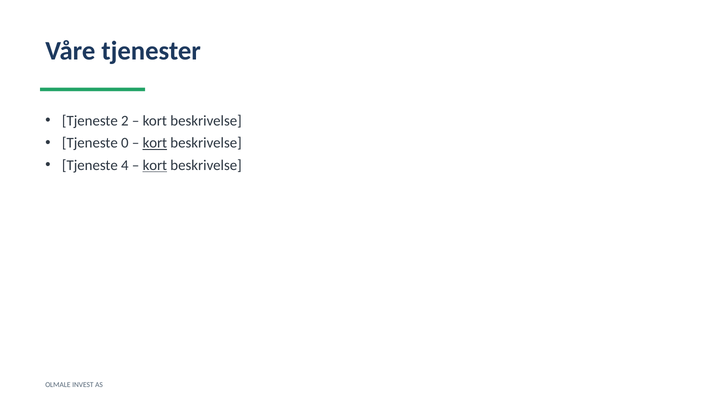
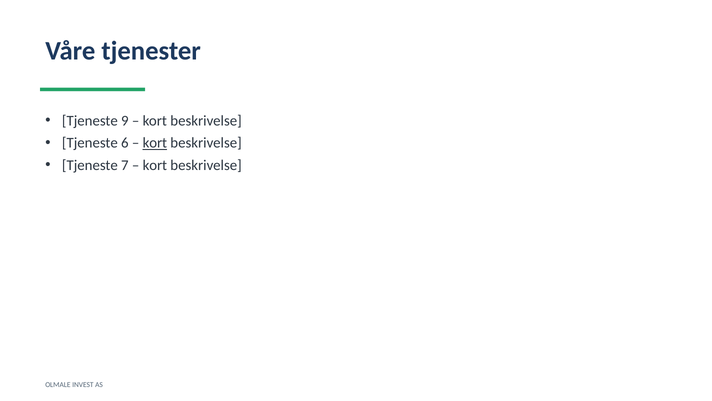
2: 2 -> 9 (125, 121)
0: 0 -> 6 (125, 143)
4: 4 -> 7 (125, 165)
kort underline: present -> none (155, 165)
